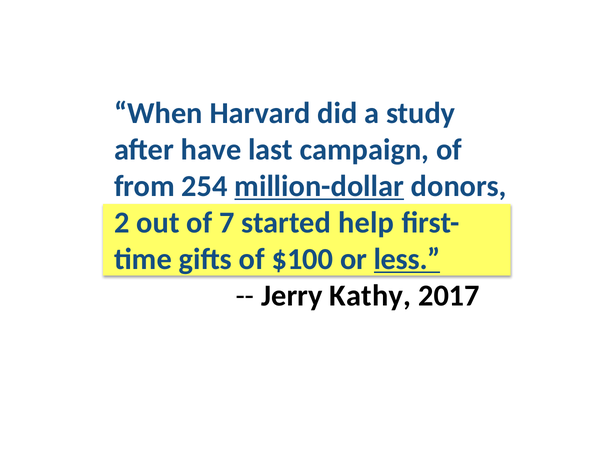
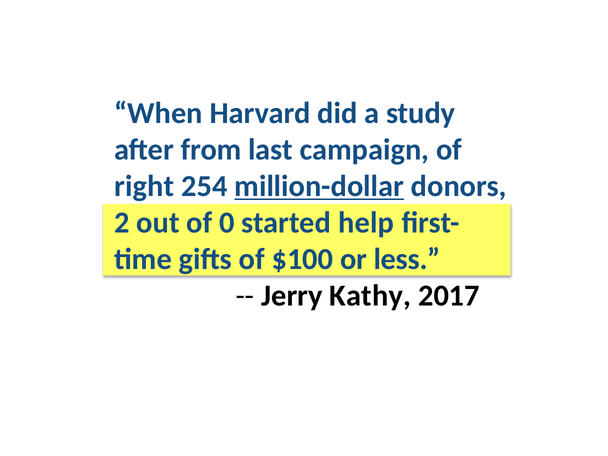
have: have -> from (211, 150)
from: from -> right (144, 186)
7: 7 -> 0 (227, 223)
less underline: present -> none (407, 259)
